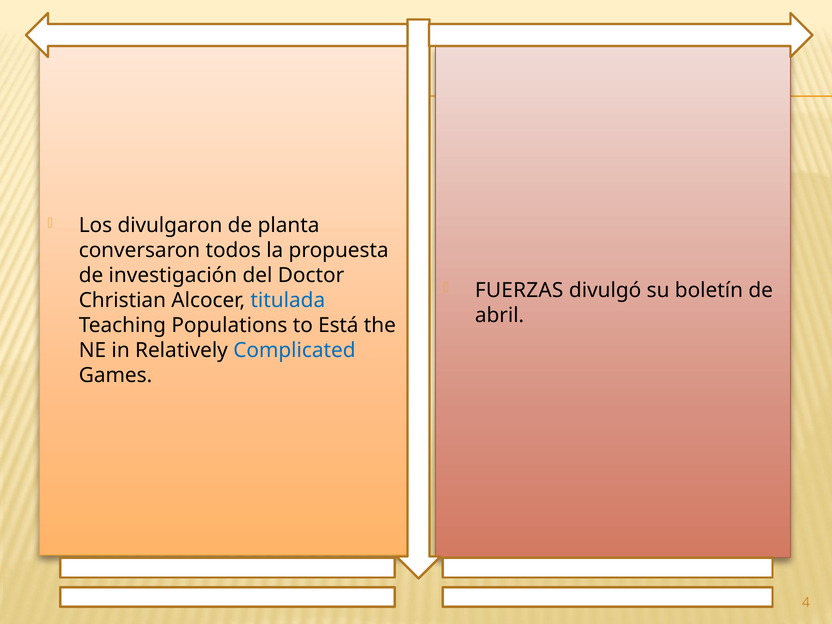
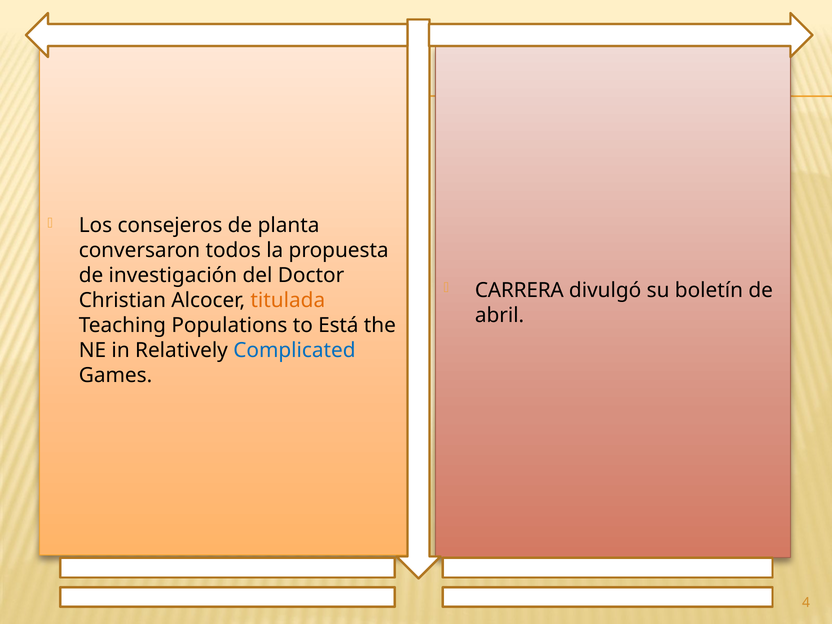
divulgaron: divulgaron -> consejeros (170, 226)
FUERZAS: FUERZAS -> CARRERA (519, 290)
titulada colour: blue -> orange (288, 300)
